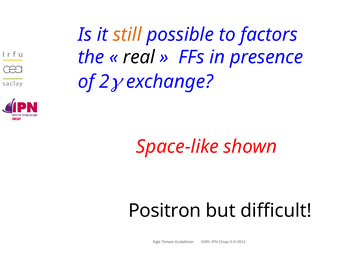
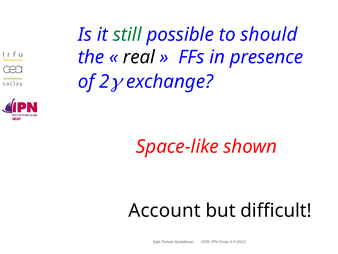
still colour: orange -> green (127, 35)
factors: factors -> should (269, 35)
Positron: Positron -> Account (164, 210)
